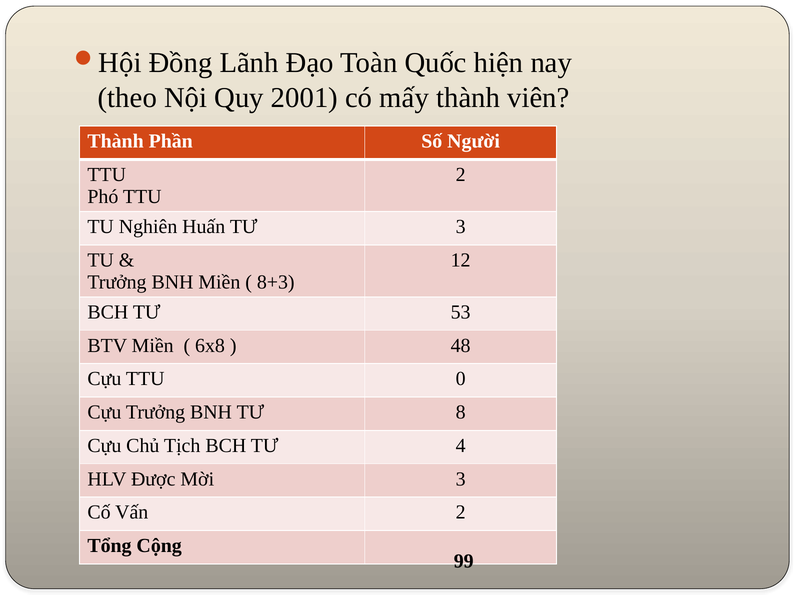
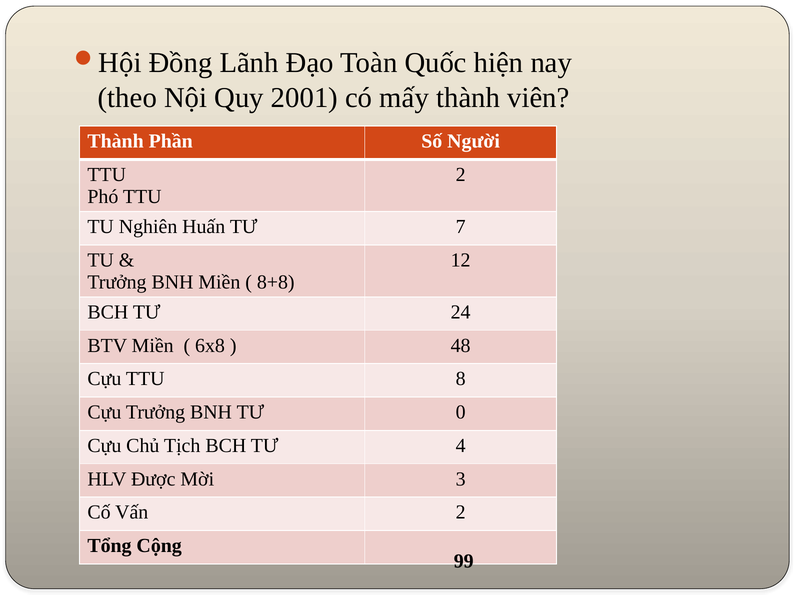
TƯ 3: 3 -> 7 (461, 226)
8+3: 8+3 -> 8+8 (276, 282)
53: 53 -> 24 (461, 312)
0: 0 -> 8 (461, 378)
8: 8 -> 0 (461, 412)
